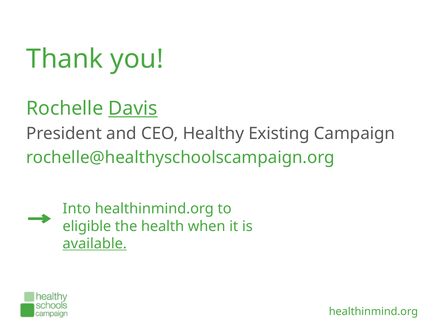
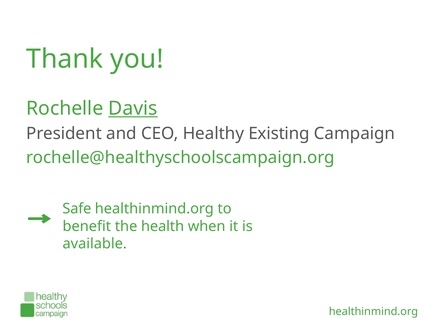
Into: Into -> Safe (77, 209)
eligible: eligible -> benefit (87, 226)
available underline: present -> none (95, 244)
